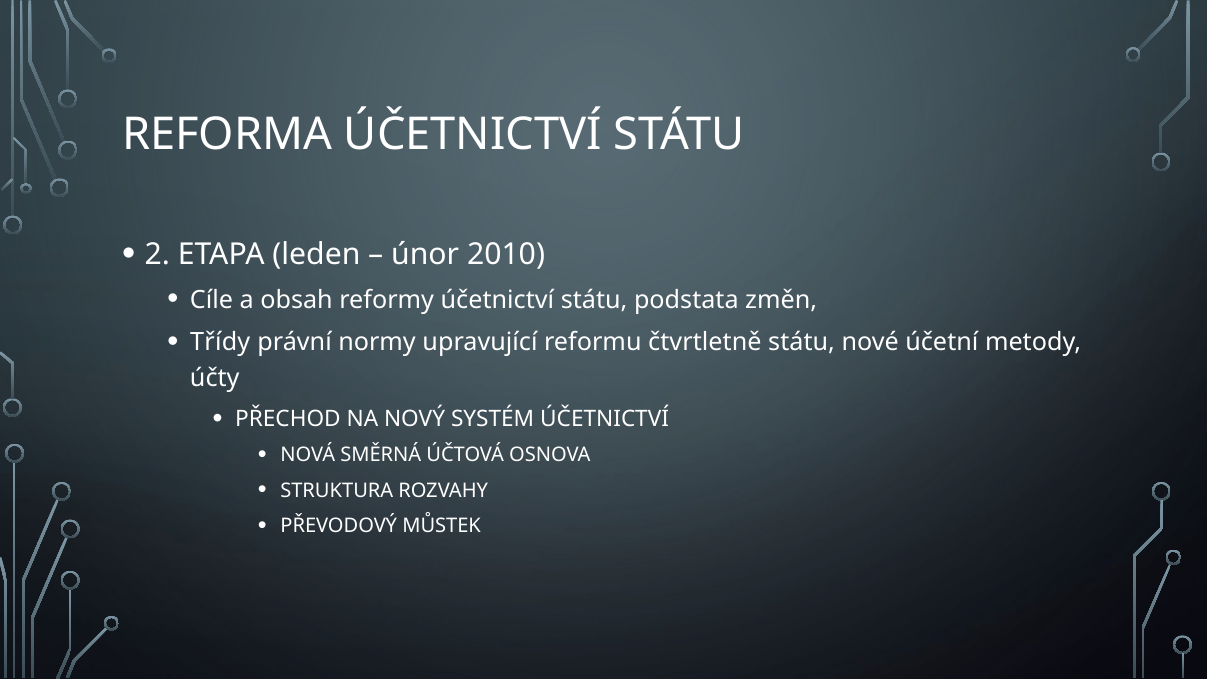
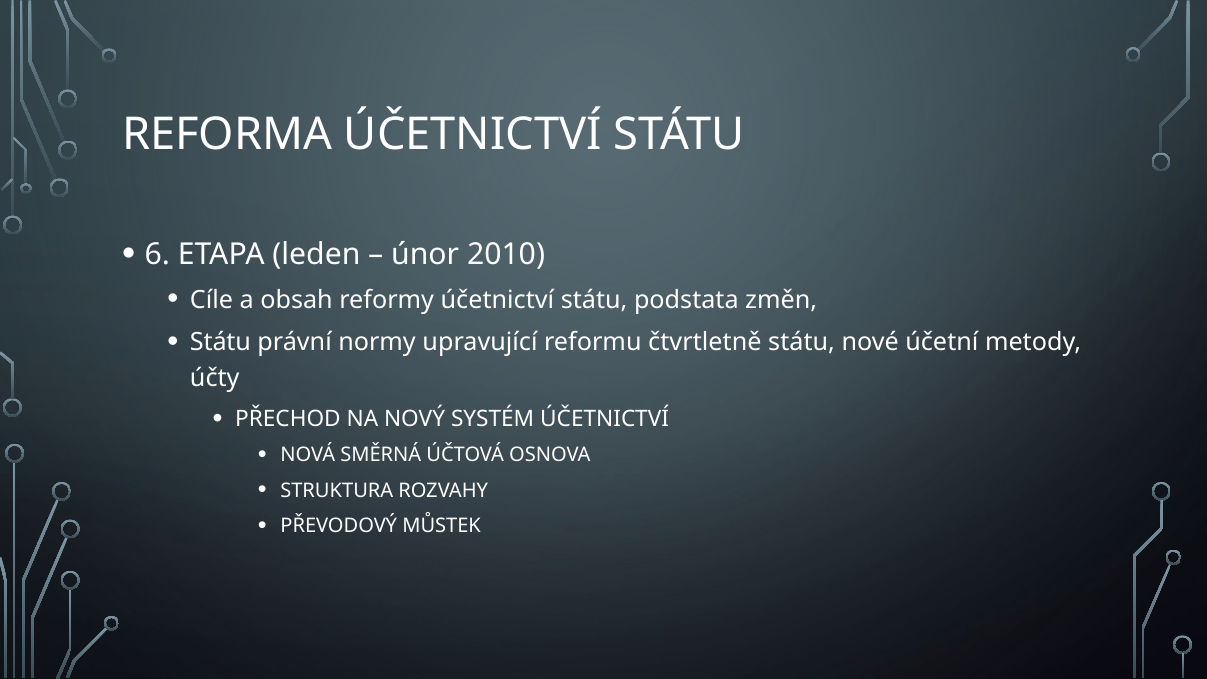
2: 2 -> 6 (157, 255)
Třídy: Třídy -> Státu (220, 342)
